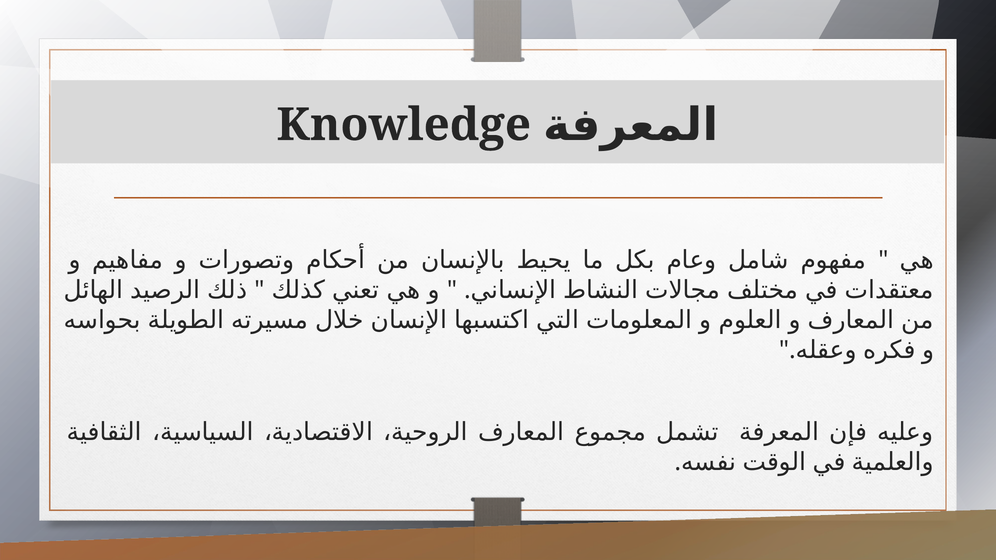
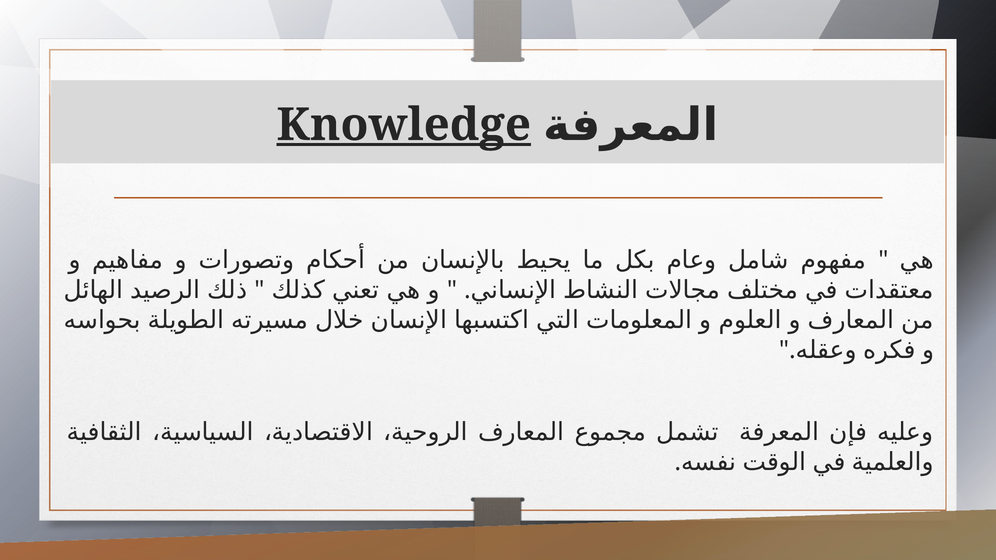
Knowledge underline: none -> present (404, 125)
